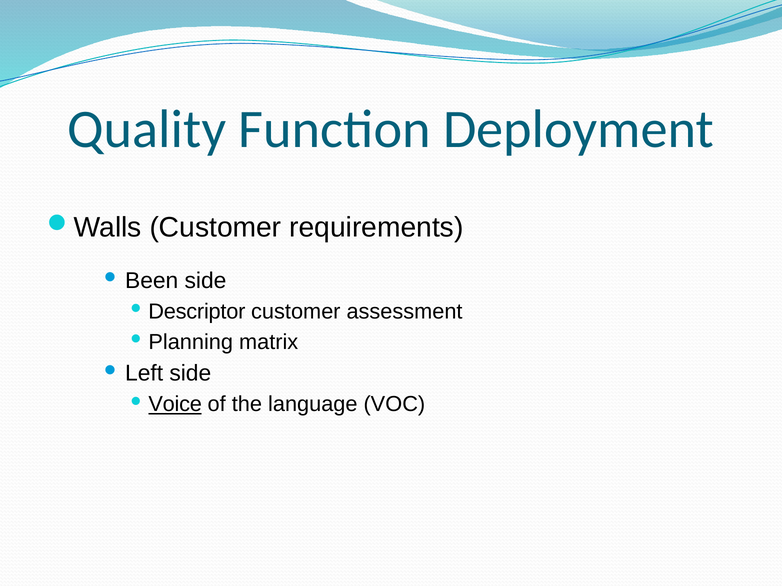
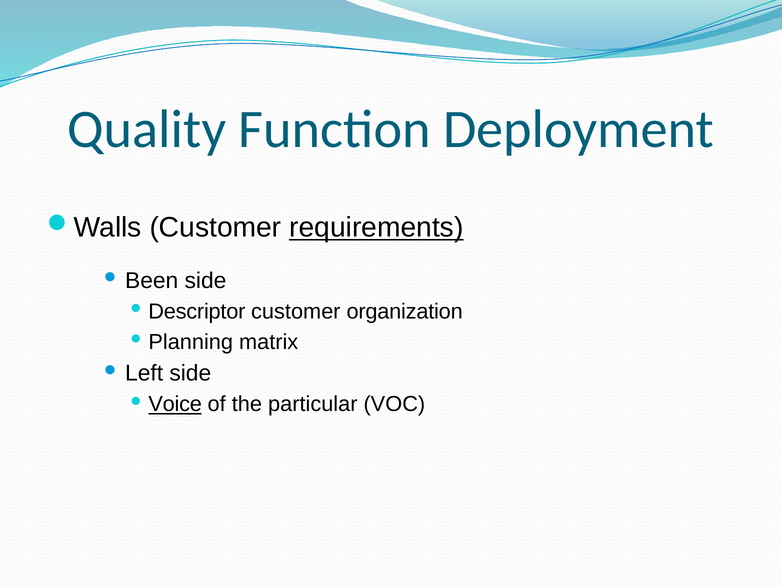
requirements underline: none -> present (376, 228)
assessment: assessment -> organization (405, 312)
language: language -> particular (313, 405)
